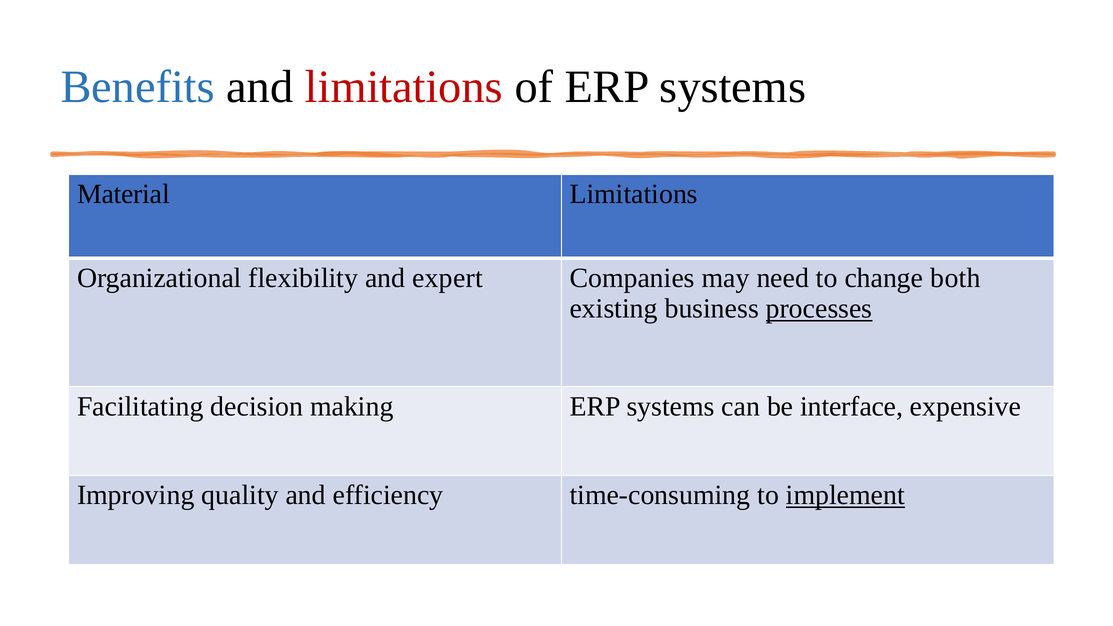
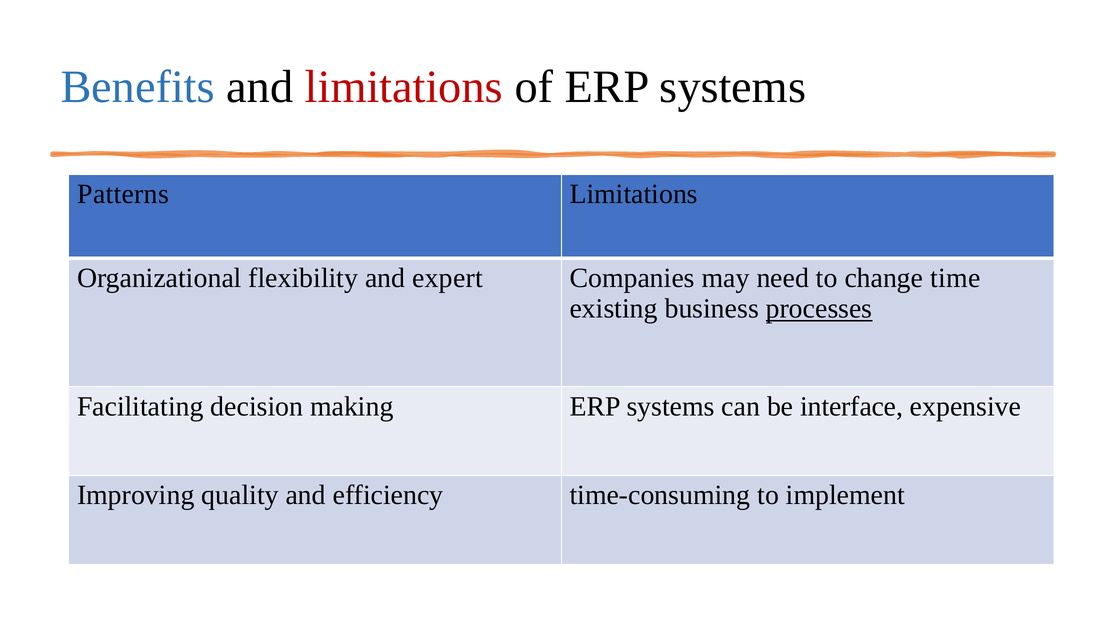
Material: Material -> Patterns (123, 194)
both: both -> time (956, 278)
implement underline: present -> none (845, 495)
